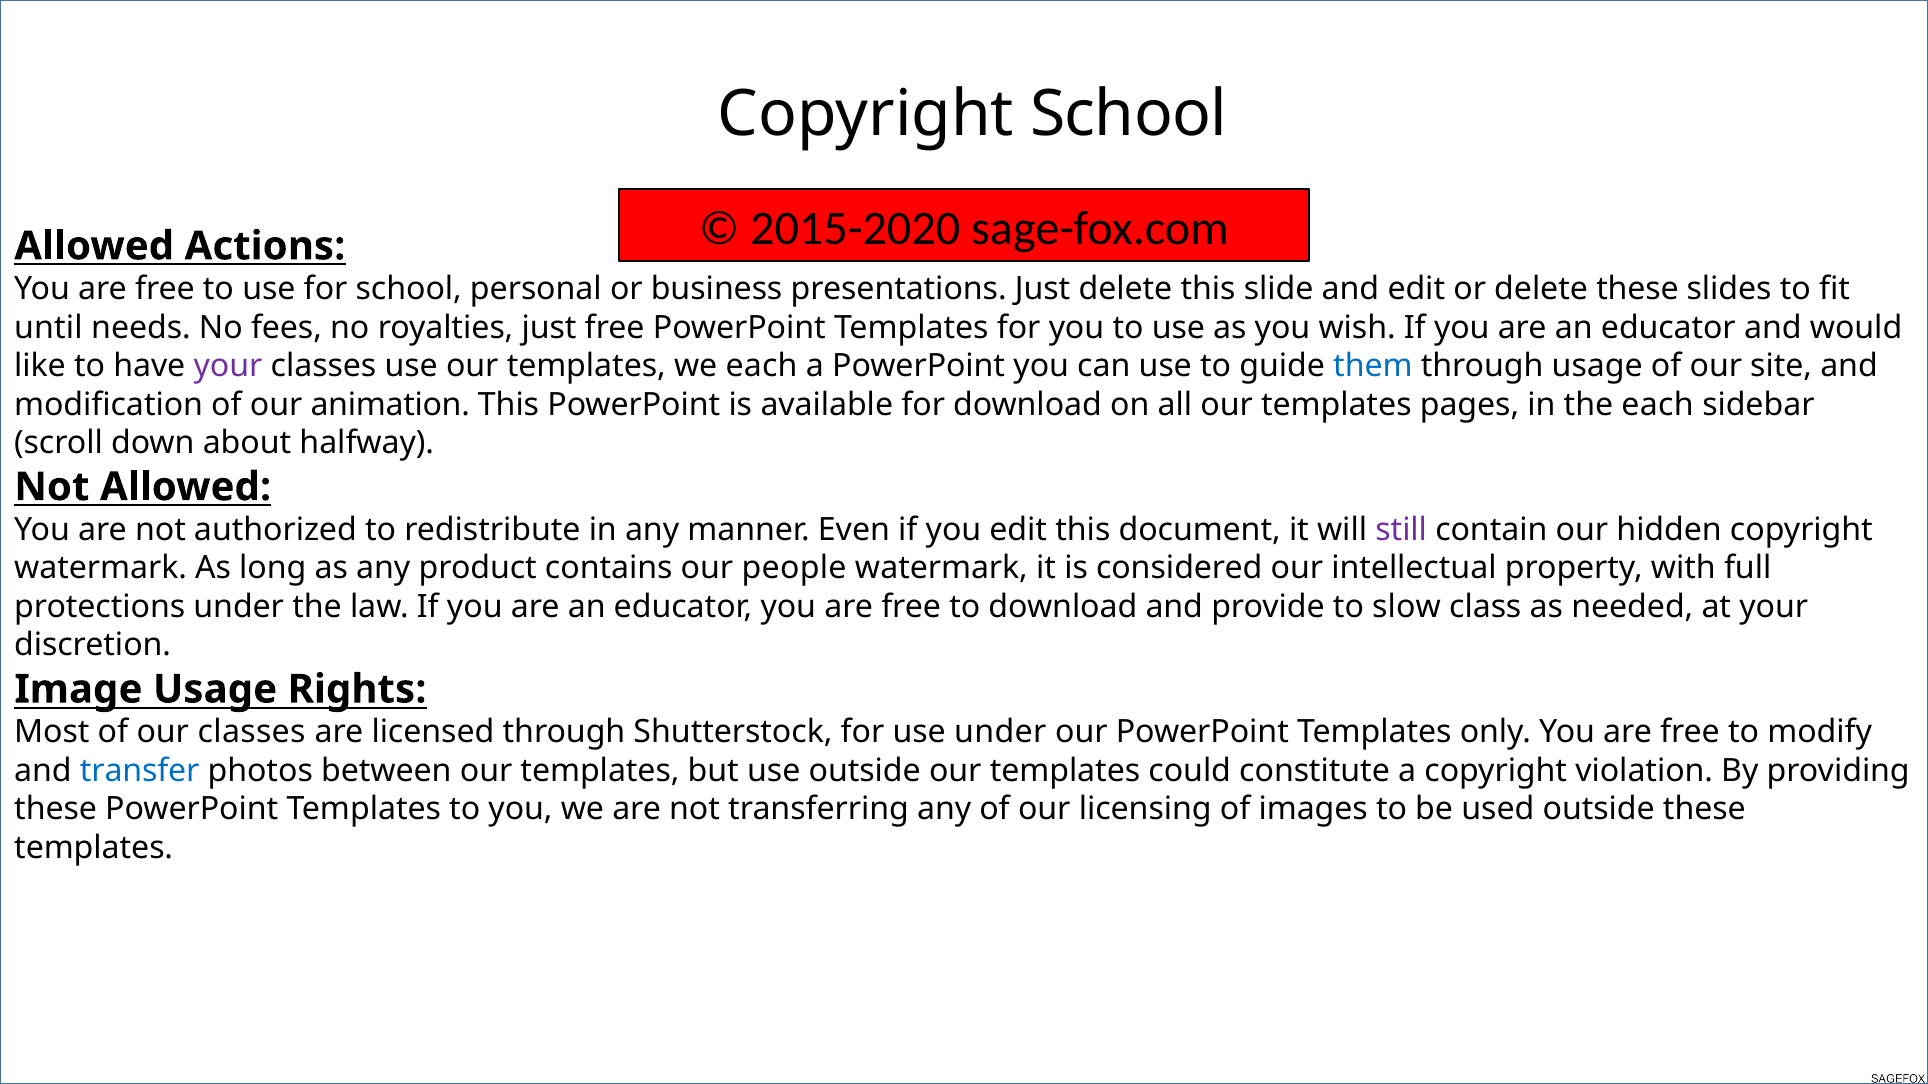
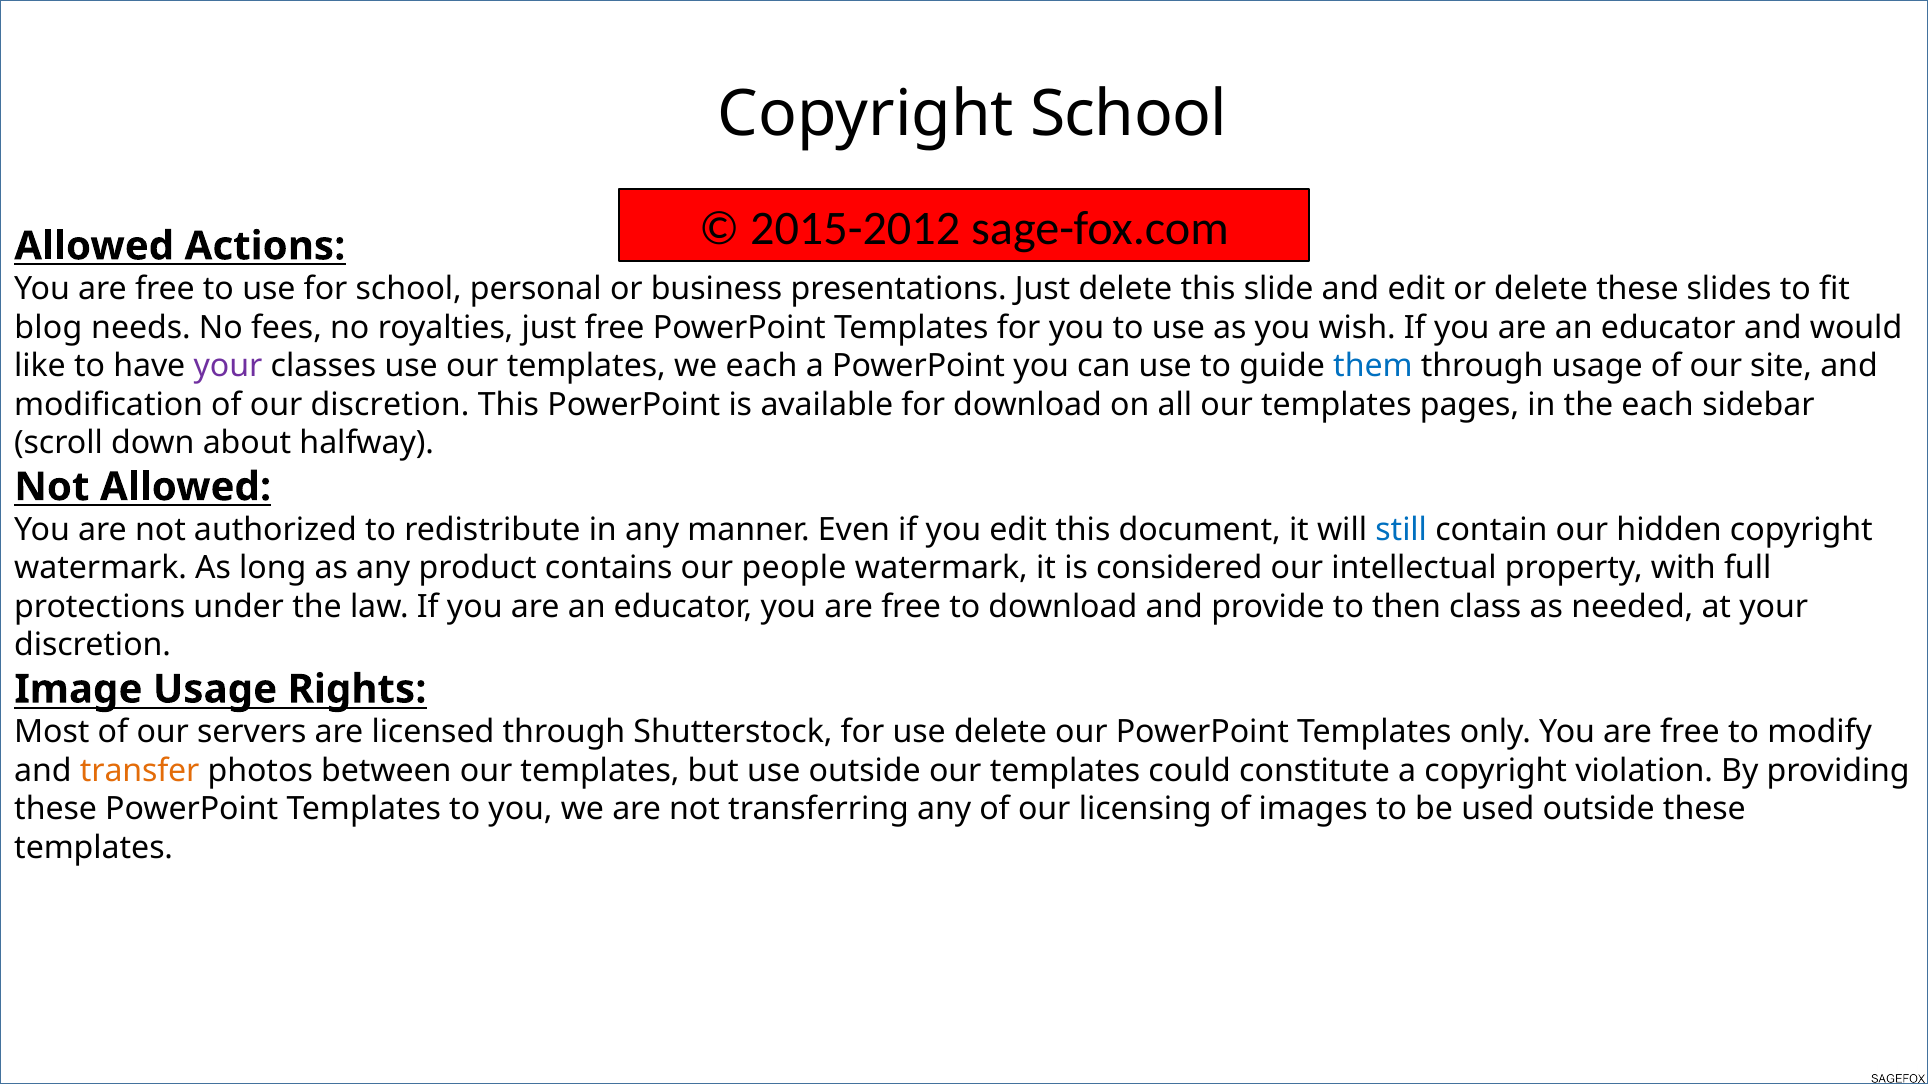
2015-2020: 2015-2020 -> 2015-2012 (855, 229)
until: until -> blog (48, 328)
our animation: animation -> discretion (390, 405)
still colour: purple -> blue (1401, 530)
slow: slow -> then (1407, 607)
our classes: classes -> servers (252, 732)
use under: under -> delete (1000, 732)
transfer colour: blue -> orange (140, 771)
